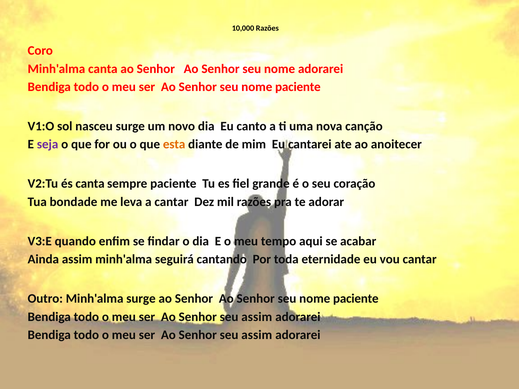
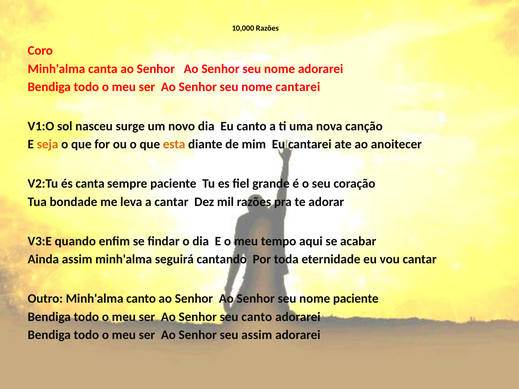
paciente: paciente -> cantarei (298, 87)
seja colour: purple -> orange (48, 144)
Minh'alma surge: surge -> canto (141, 299)
assim: assim -> canto (257, 317)
